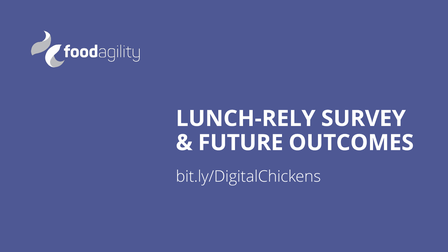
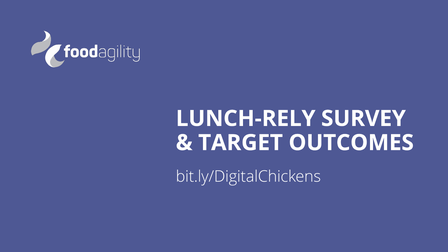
FUTURE: FUTURE -> TARGET (241, 143)
